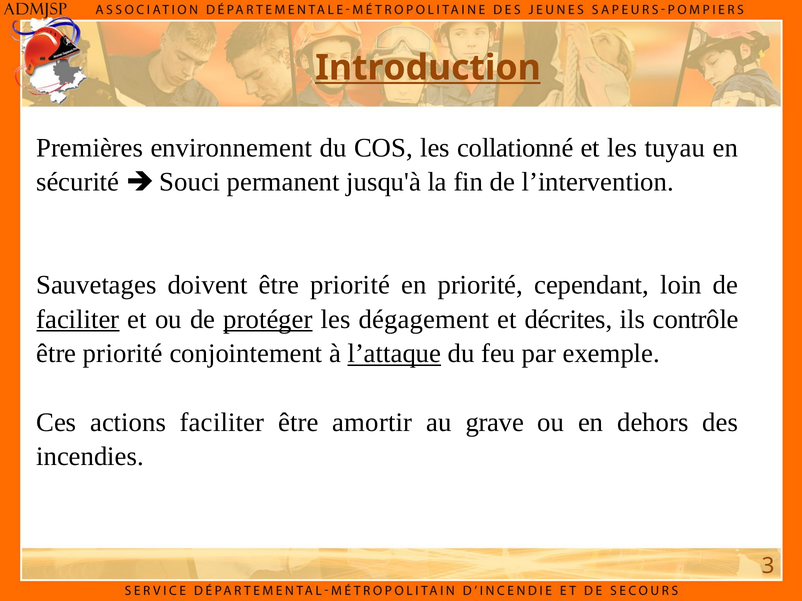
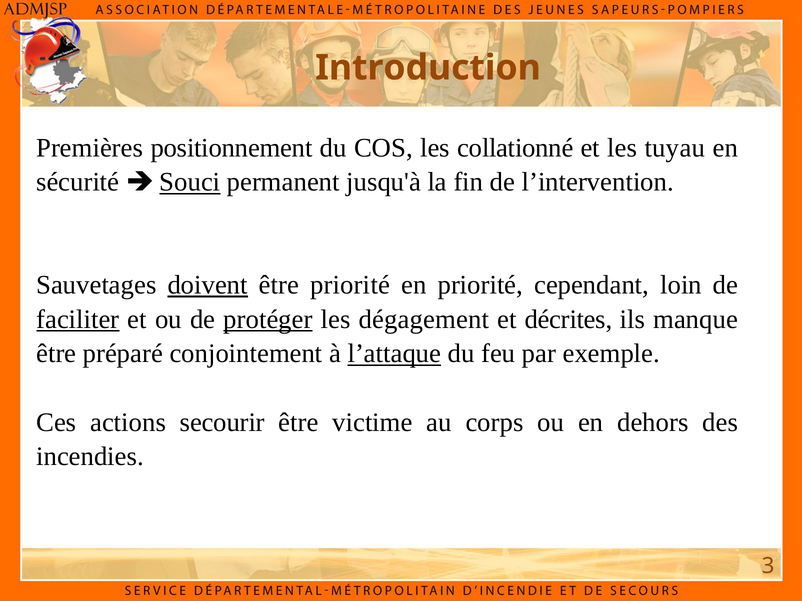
Introduction underline: present -> none (428, 68)
environnement: environnement -> positionnement (231, 148)
Souci underline: none -> present (190, 182)
doivent underline: none -> present (208, 285)
contrôle: contrôle -> manque (696, 320)
priorité: priorité -> préparé (123, 354)
actions faciliter: faciliter -> secourir (222, 423)
amortir: amortir -> victime (372, 423)
grave: grave -> corps (495, 423)
